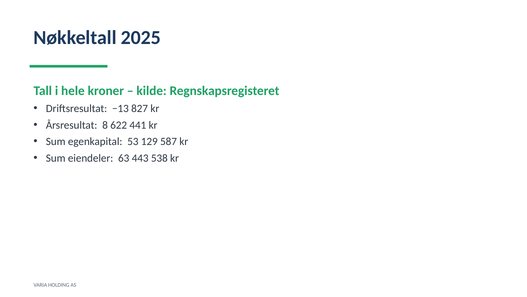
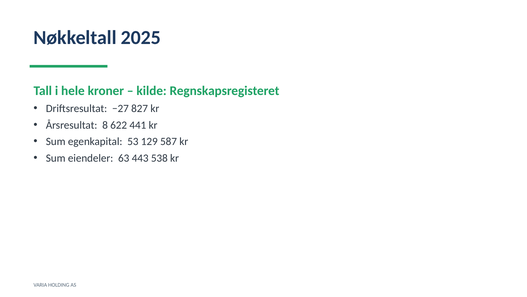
−13: −13 -> −27 (120, 108)
